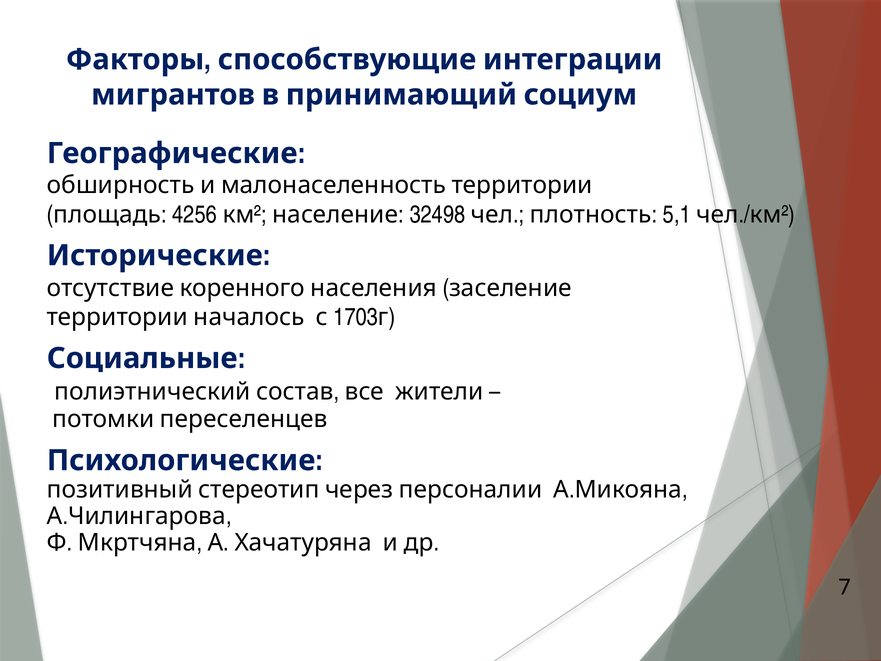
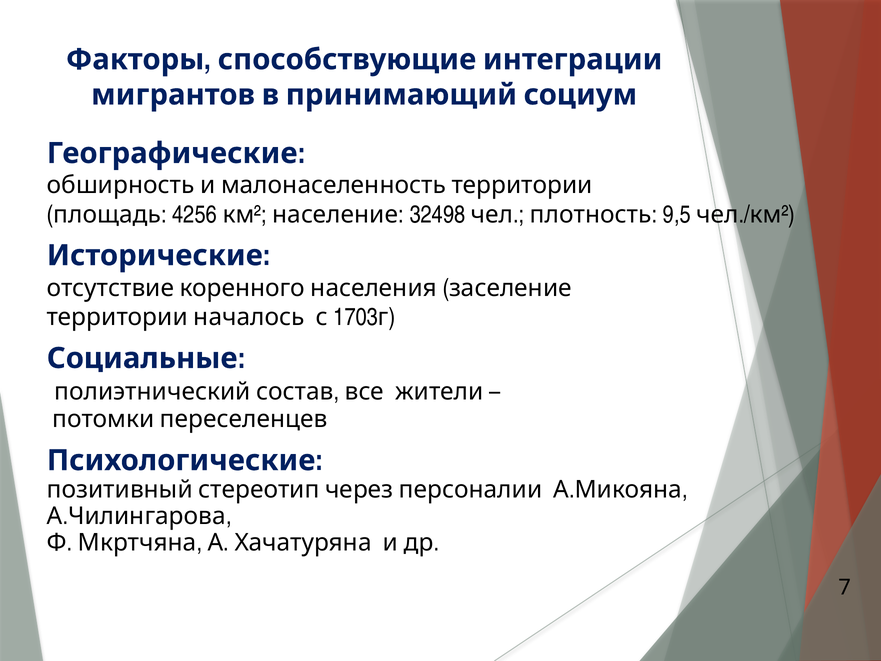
5,1: 5,1 -> 9,5 (677, 214)
